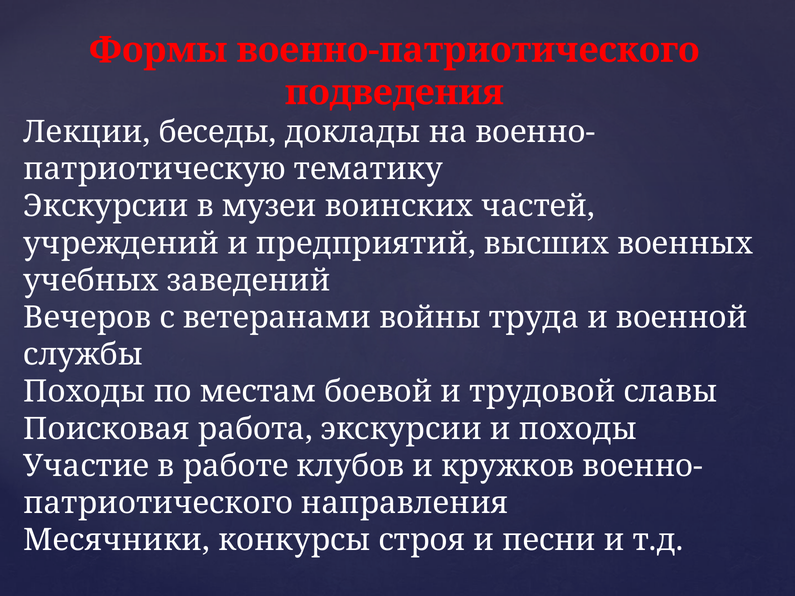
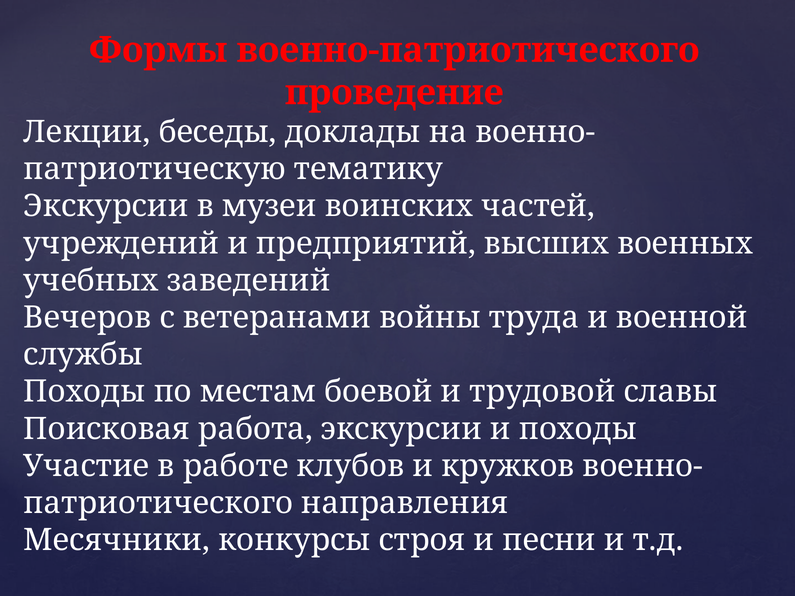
подведения: подведения -> проведение (394, 93)
